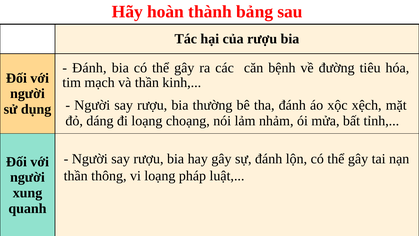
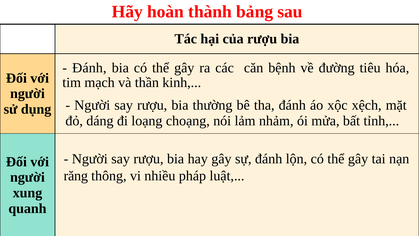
thần: thần -> răng (76, 176)
vi loạng: loạng -> nhiều (160, 176)
